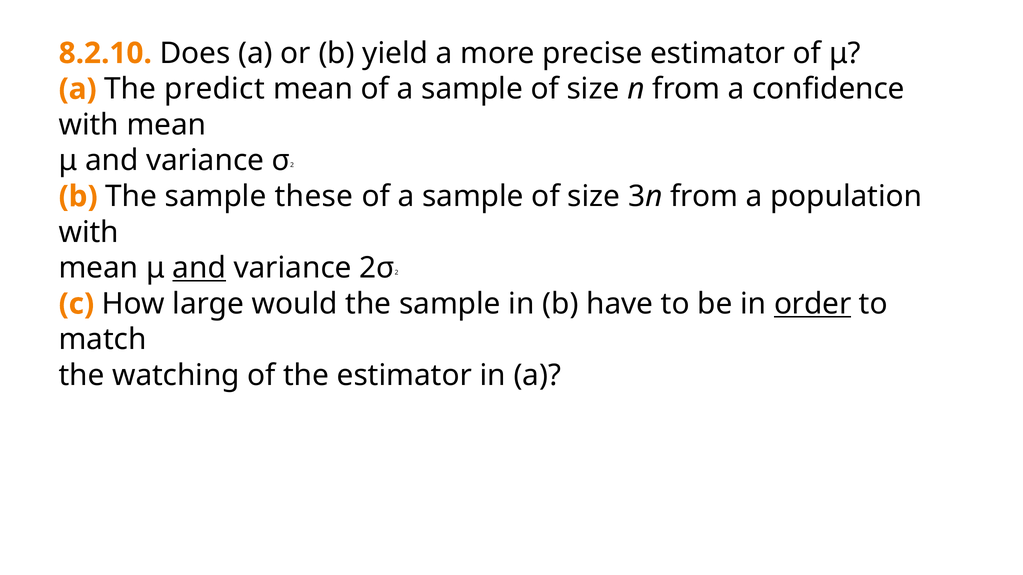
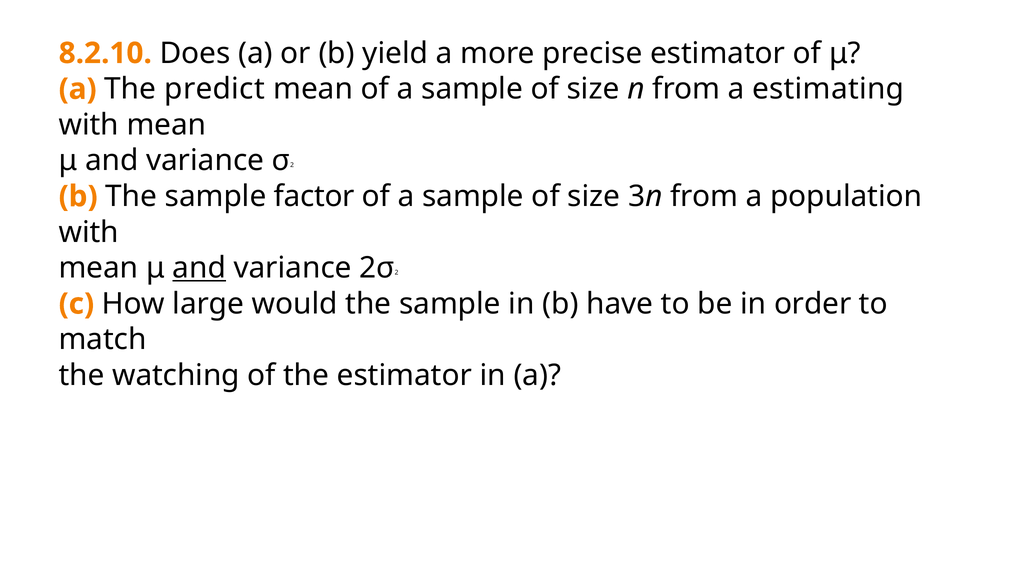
confidence: confidence -> estimating (828, 89)
these: these -> factor (314, 197)
order underline: present -> none (813, 304)
